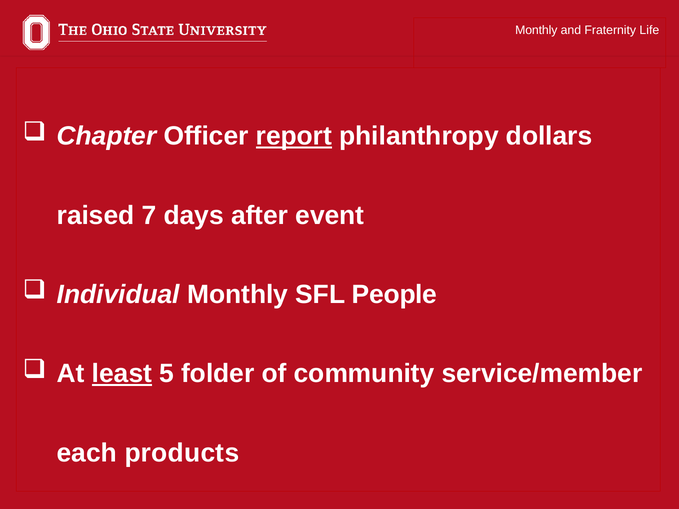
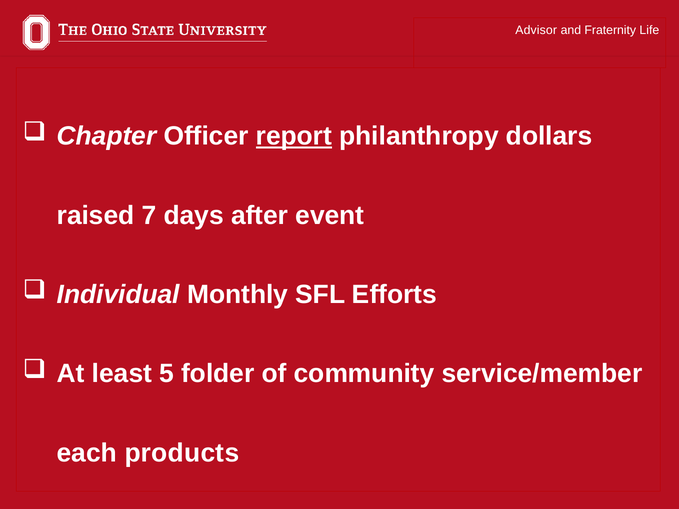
Monthly: Monthly -> Advisor (536, 30)
People: People -> Efforts (394, 295)
least underline: present -> none (122, 374)
